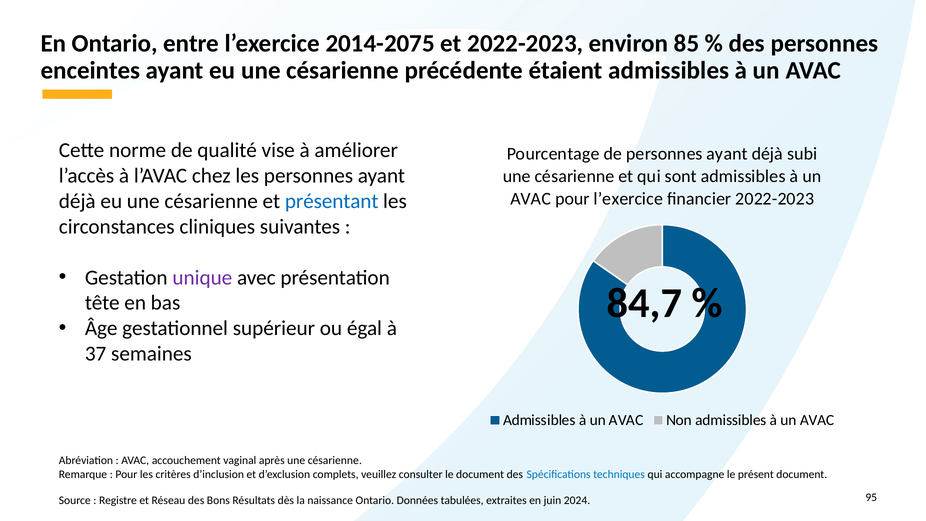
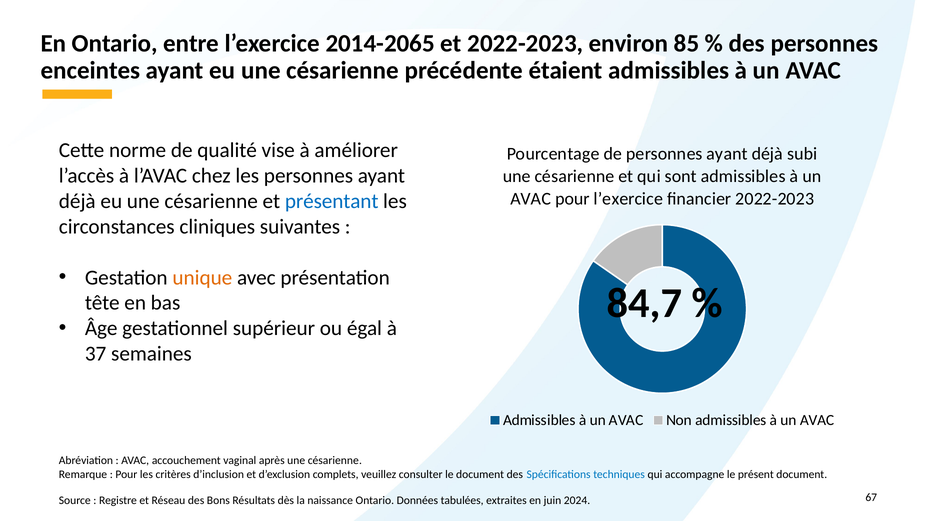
2014-2075: 2014-2075 -> 2014-2065 (380, 43)
unique colour: purple -> orange (202, 277)
95: 95 -> 67 (871, 497)
